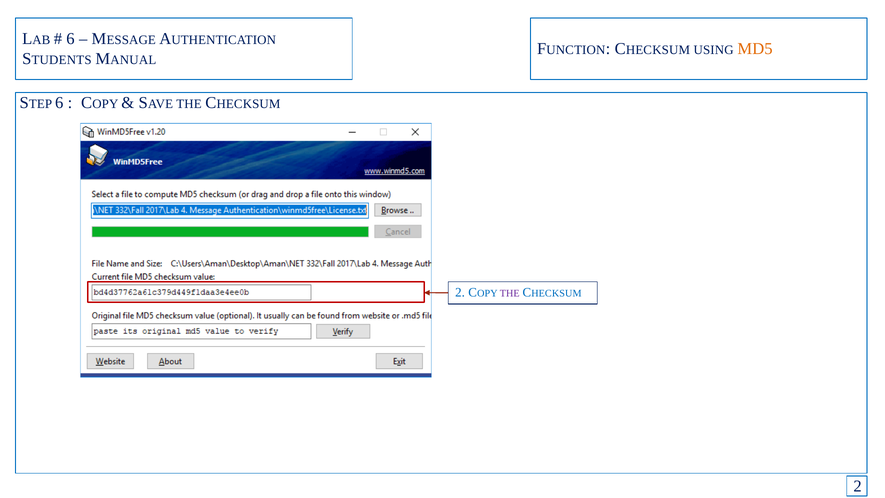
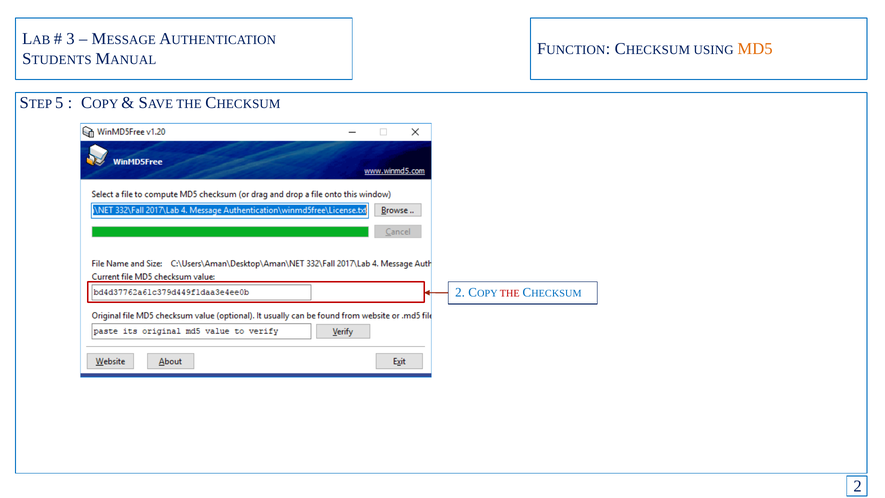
6: 6 -> 3 (70, 39)
6: 6 -> 5 (59, 103)
THE colour: purple -> red (510, 294)
